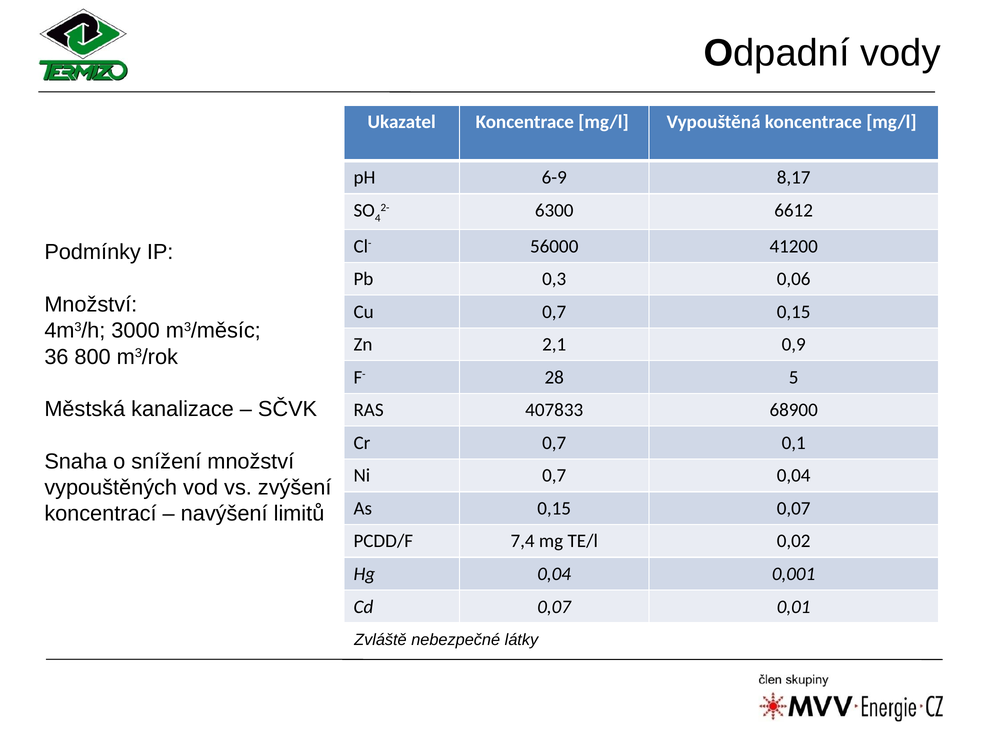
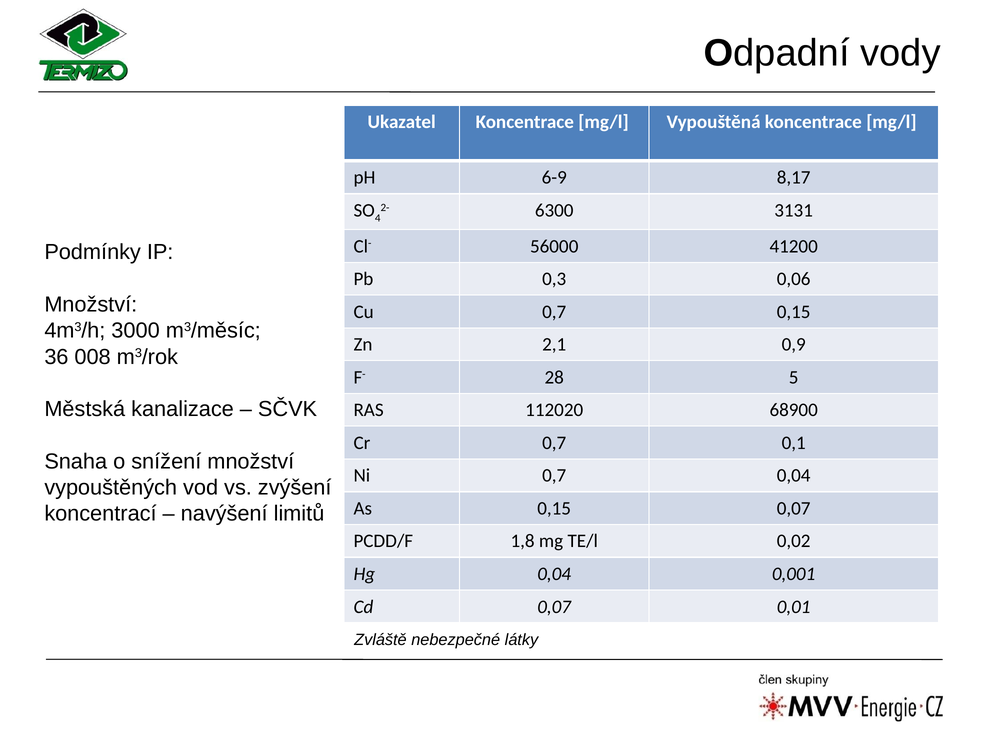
6612: 6612 -> 3131 (794, 210)
800: 800 -> 008 (93, 357)
407833: 407833 -> 112020 (554, 410)
7,4: 7,4 -> 1,8 (523, 541)
